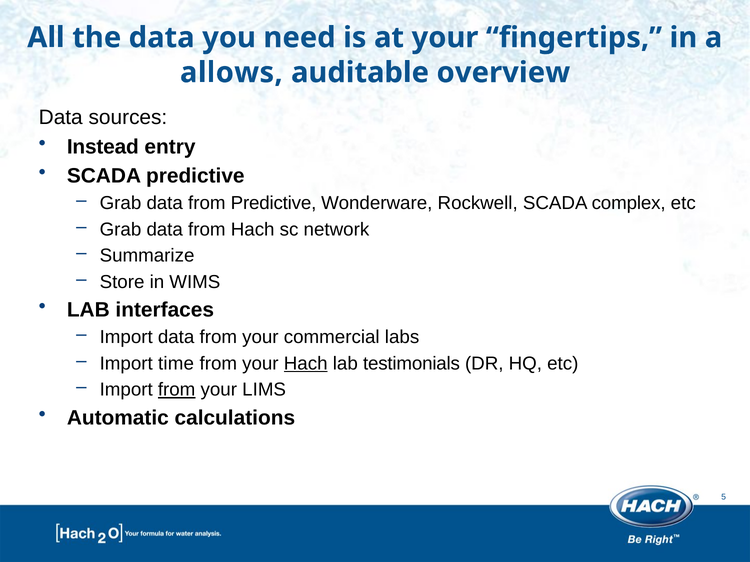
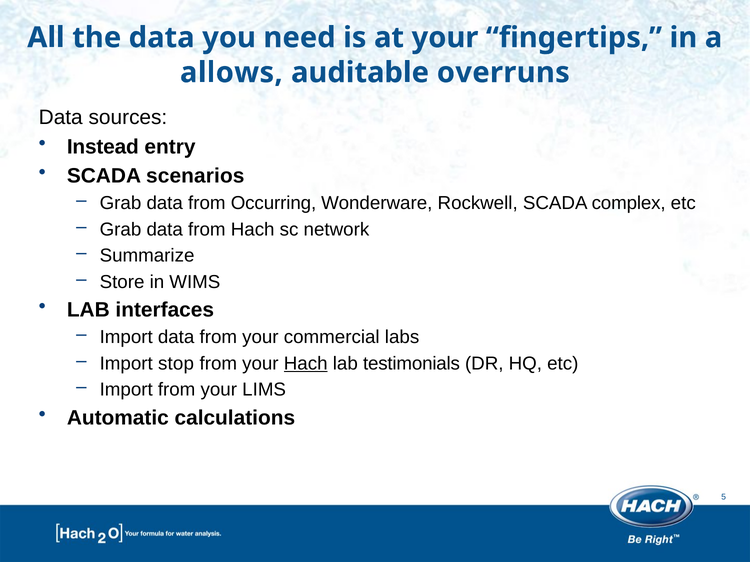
overview: overview -> overruns (503, 73)
SCADA predictive: predictive -> scenarios (195, 176)
from Predictive: Predictive -> Occurring (273, 203)
time: time -> stop (176, 364)
from underline: present -> none (177, 390)
